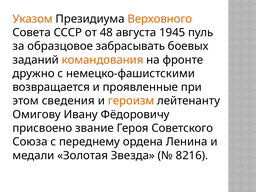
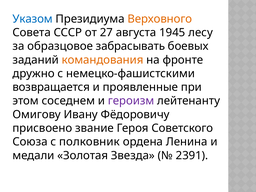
Указом colour: orange -> blue (33, 19)
48: 48 -> 27 (106, 33)
пуль: пуль -> лесу (201, 33)
сведения: сведения -> соседнем (68, 101)
героизм colour: orange -> purple (131, 101)
переднему: переднему -> полковник (89, 142)
8216: 8216 -> 2391 (192, 155)
